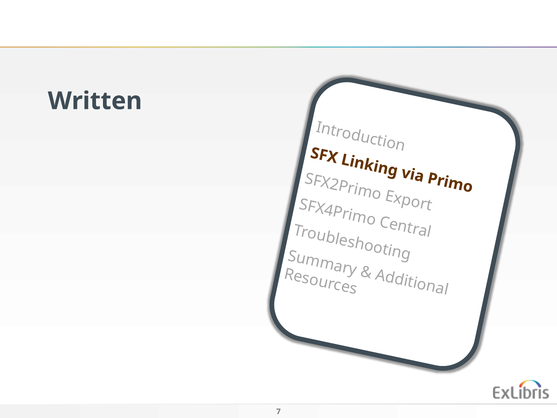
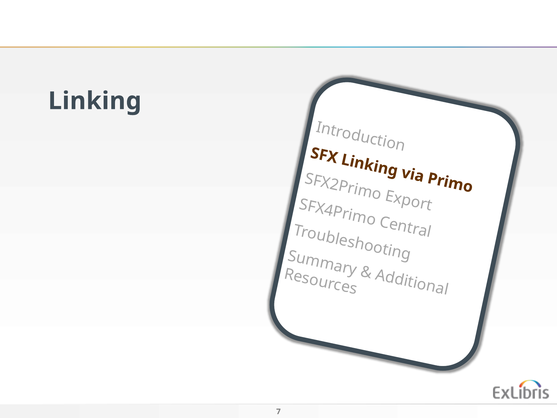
Written: Written -> Linking (95, 101)
